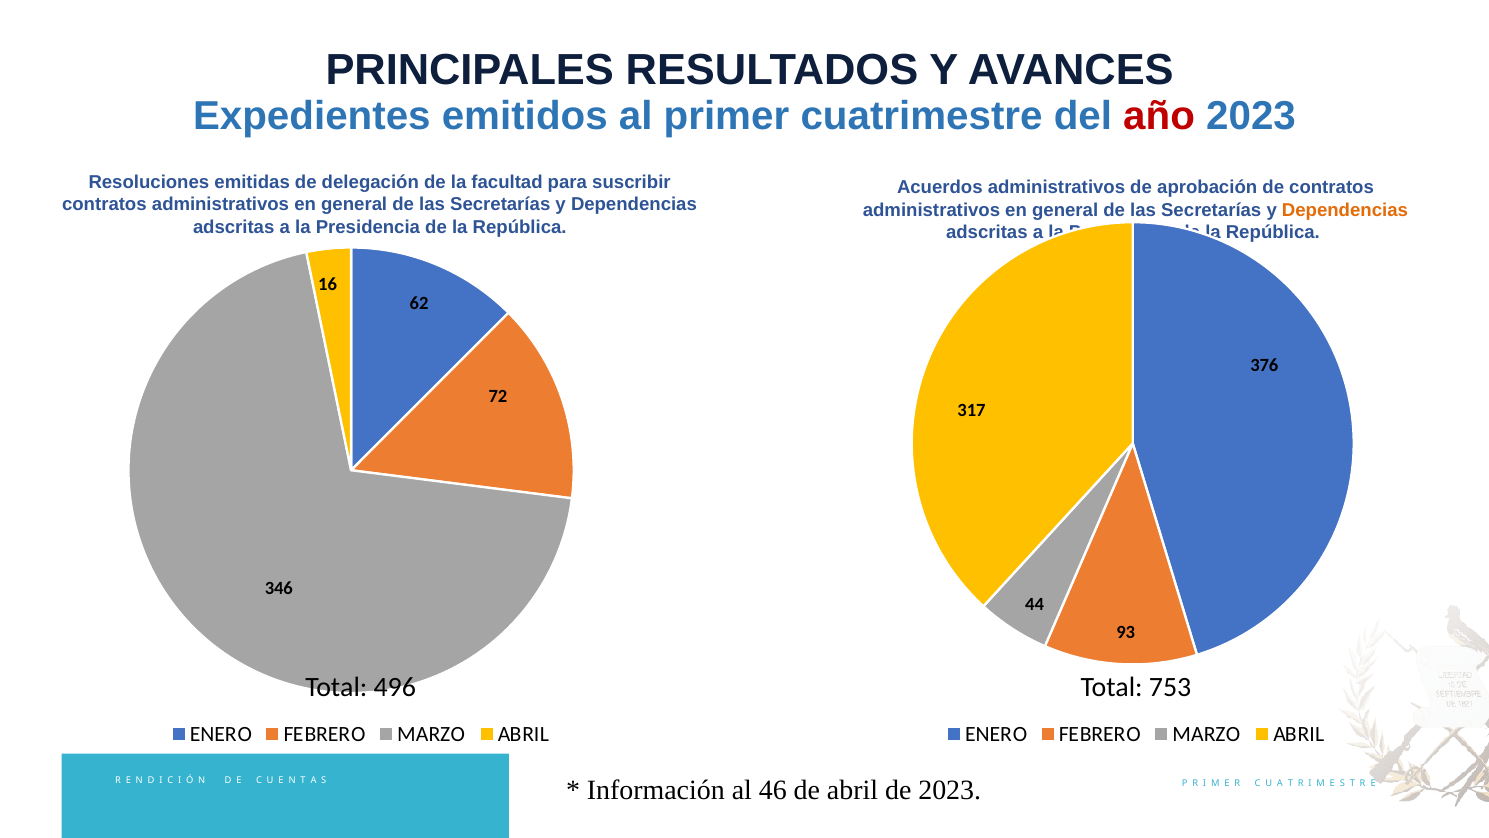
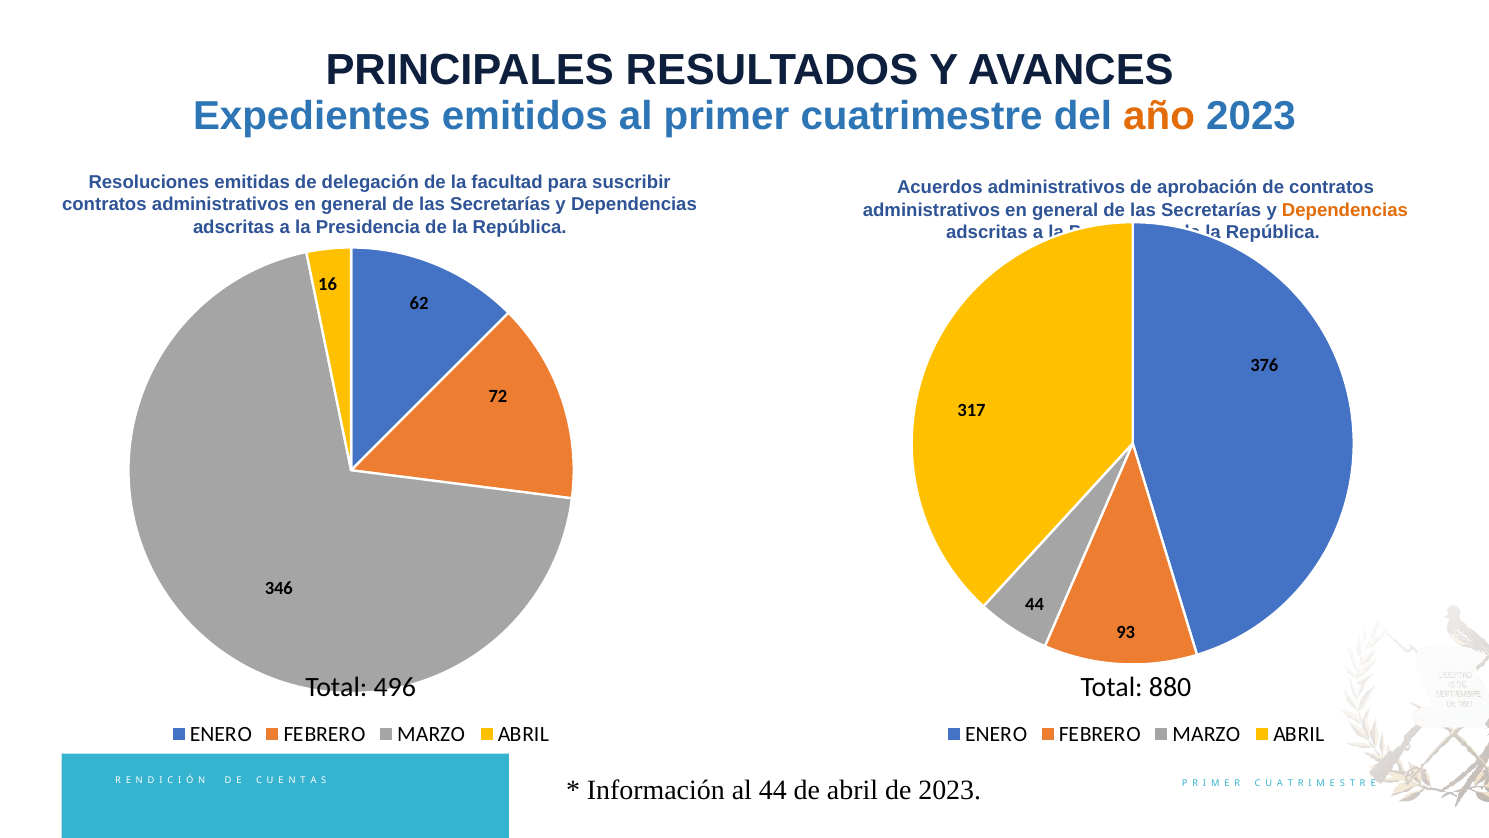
año colour: red -> orange (1159, 116)
753: 753 -> 880 (1170, 687)
al 46: 46 -> 44 (773, 790)
